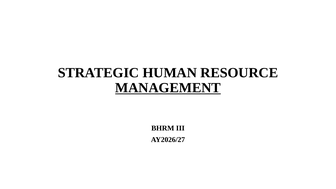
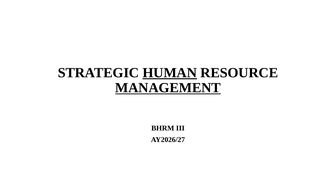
HUMAN underline: none -> present (170, 73)
